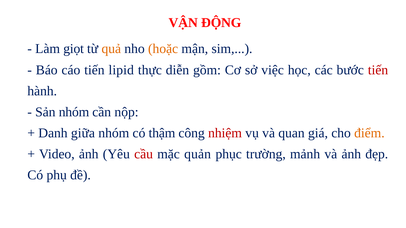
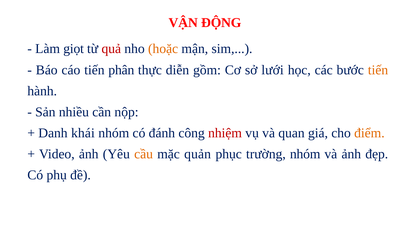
quả colour: orange -> red (111, 49)
lipid: lipid -> phân (121, 70)
việc: việc -> lưới (273, 70)
tiến colour: red -> orange (378, 70)
Sản nhóm: nhóm -> nhiều (74, 112)
giữa: giữa -> khái (83, 133)
thậm: thậm -> đánh (162, 133)
cầu colour: red -> orange (144, 154)
trường mảnh: mảnh -> nhóm (305, 154)
